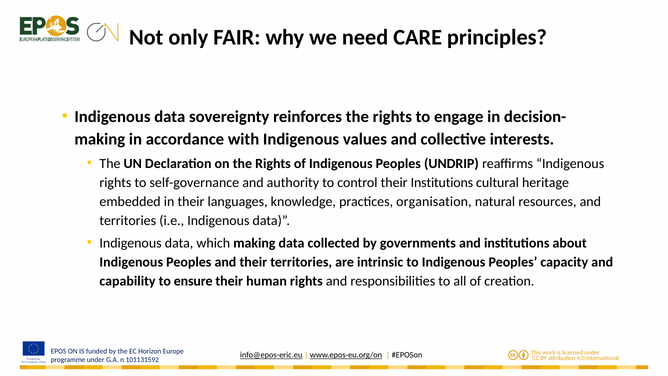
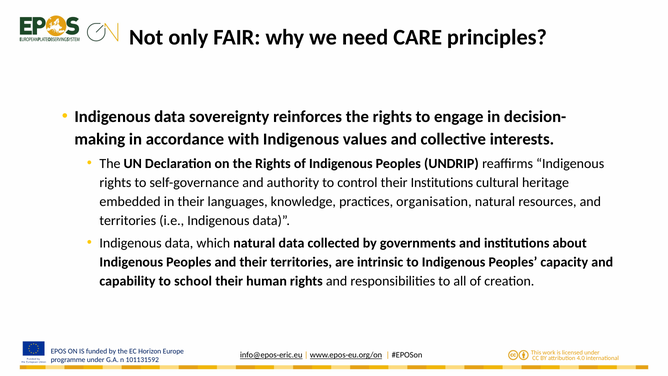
which making: making -> natural (254, 243)
ensure: ensure -> school (193, 281)
